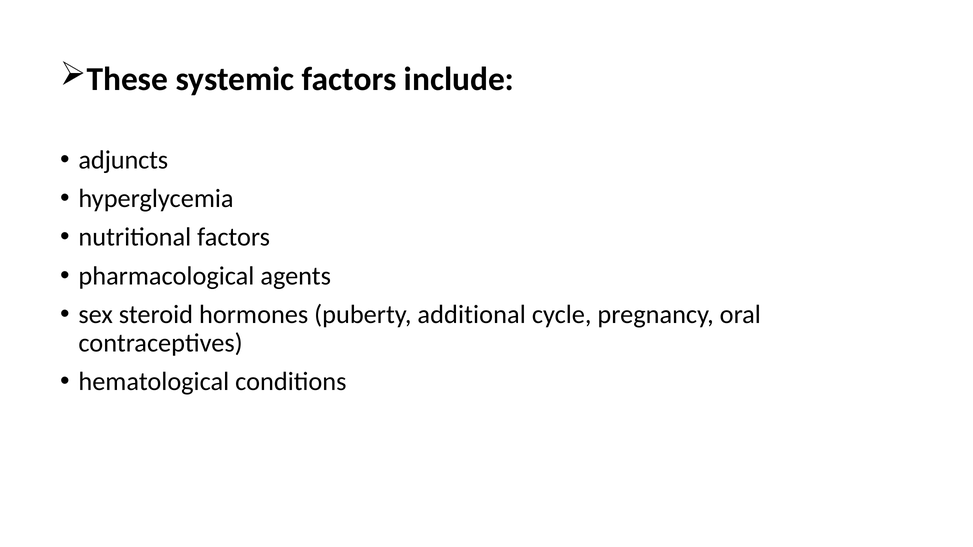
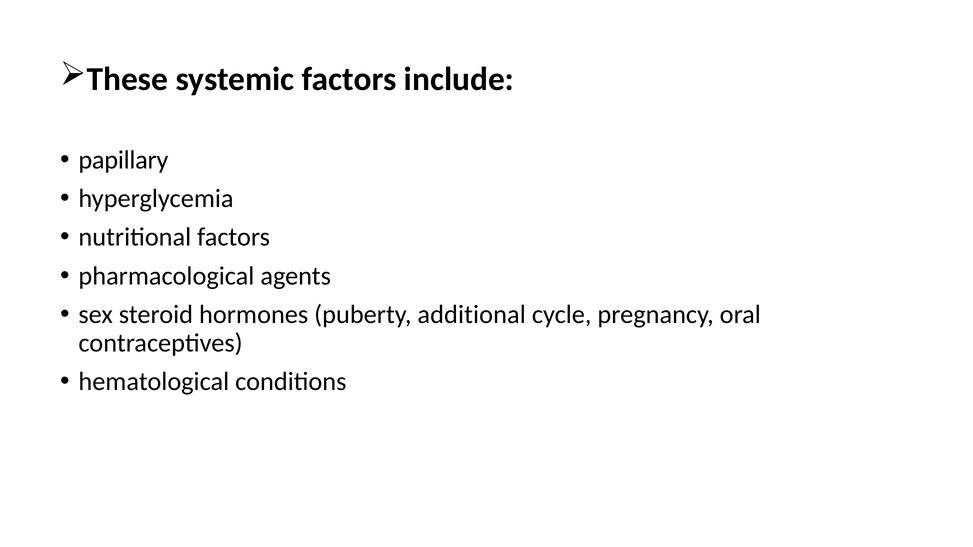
adjuncts: adjuncts -> papillary (123, 160)
